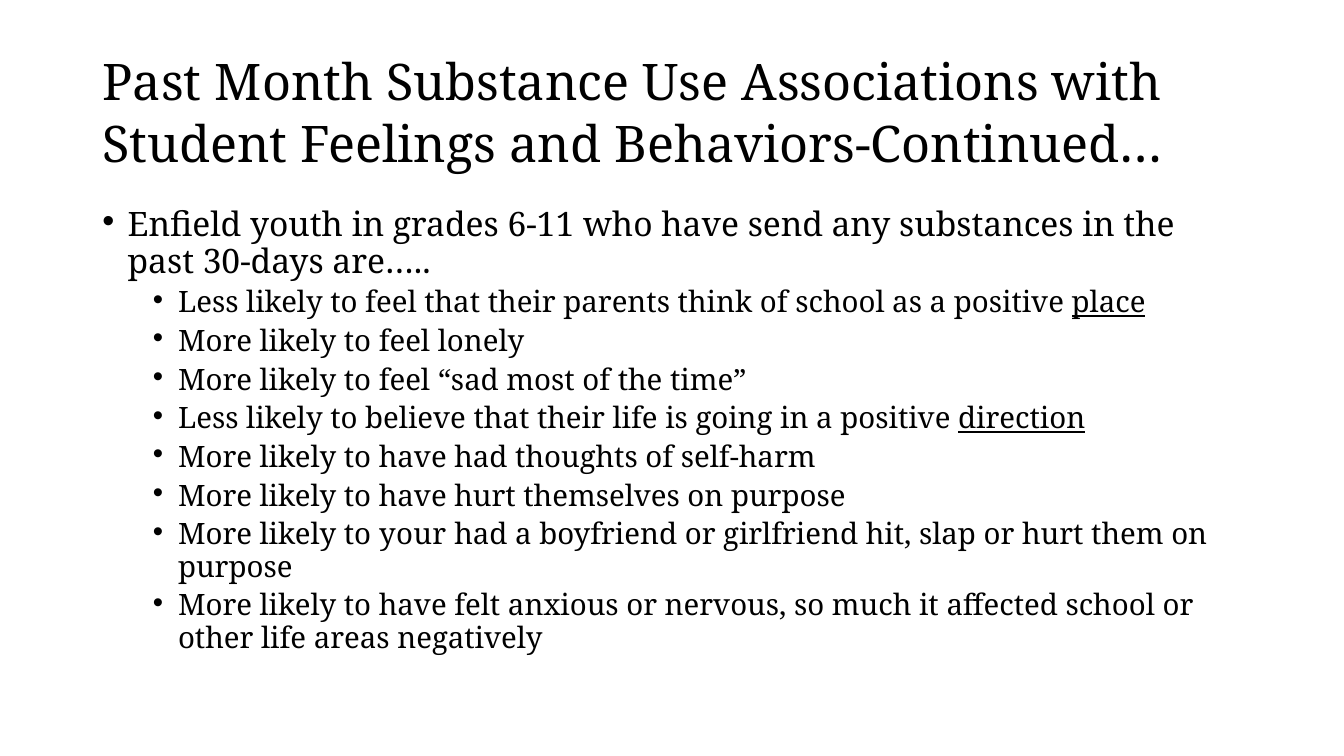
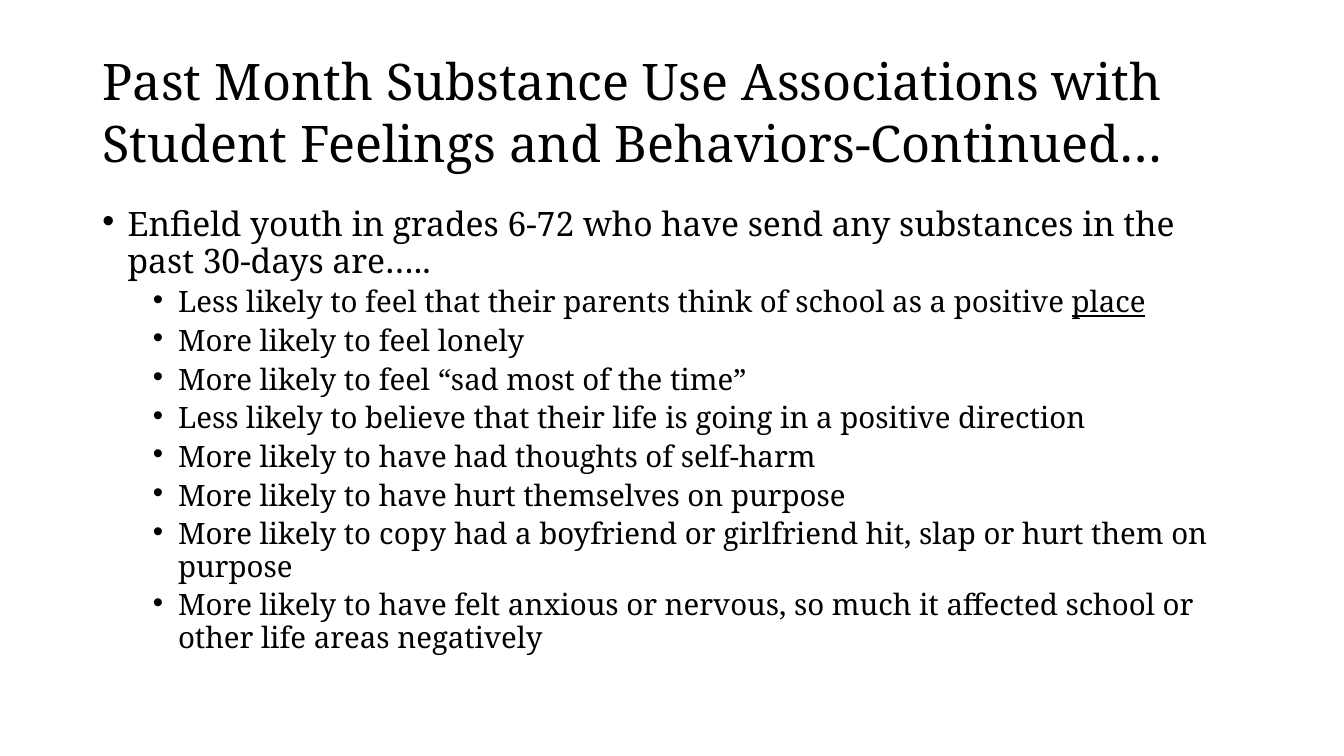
6-11: 6-11 -> 6-72 (541, 225)
direction underline: present -> none (1022, 419)
your: your -> copy (413, 535)
